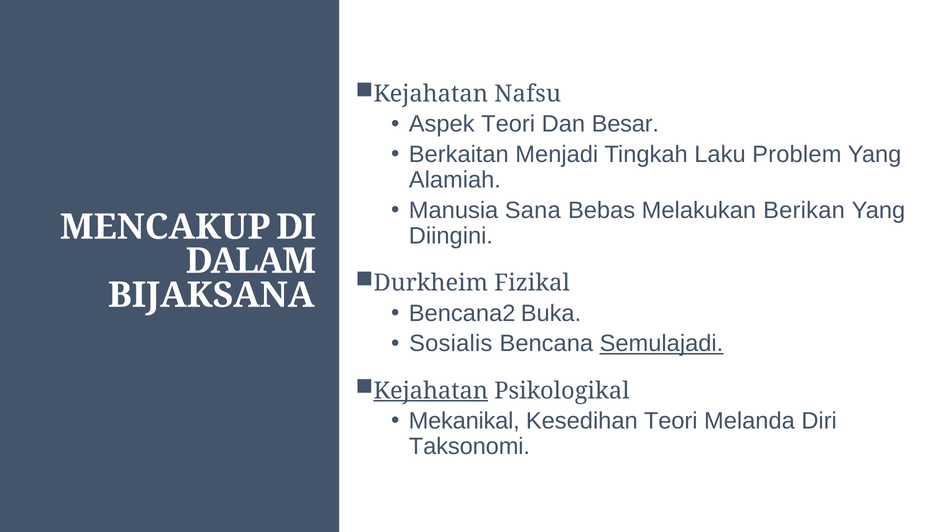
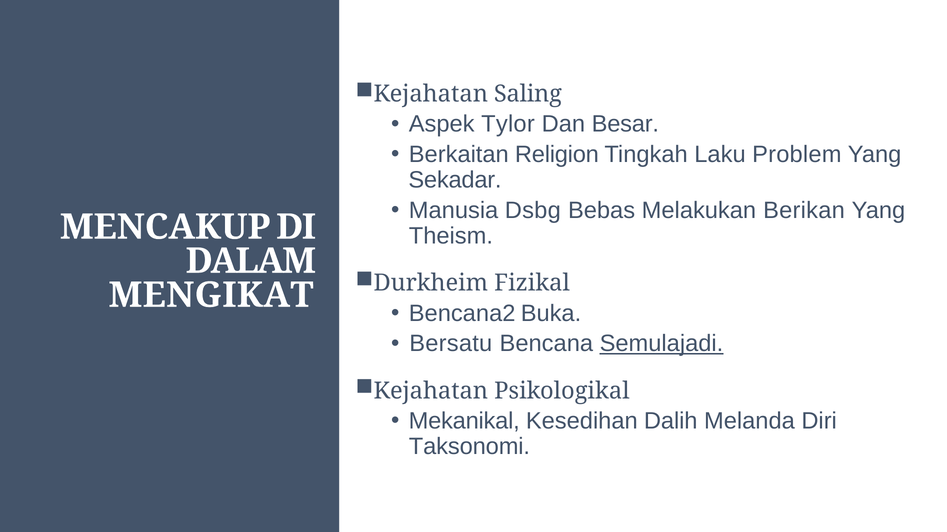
Nafsu: Nafsu -> Saling (528, 94)
Aspek Teori: Teori -> Tylor (508, 124)
Menjadi: Menjadi -> Religion (557, 155)
Alamiah: Alamiah -> Sekadar (455, 180)
Sana: Sana -> Dsbg (533, 211)
Diingini: Diingini -> Theism (451, 236)
BIJAKSANA: BIJAKSANA -> MENGIKAT (211, 296)
Sosialis: Sosialis -> Bersatu (451, 344)
Kejahatan underline: present -> none (431, 391)
Kesedihan Teori: Teori -> Dalih (671, 421)
